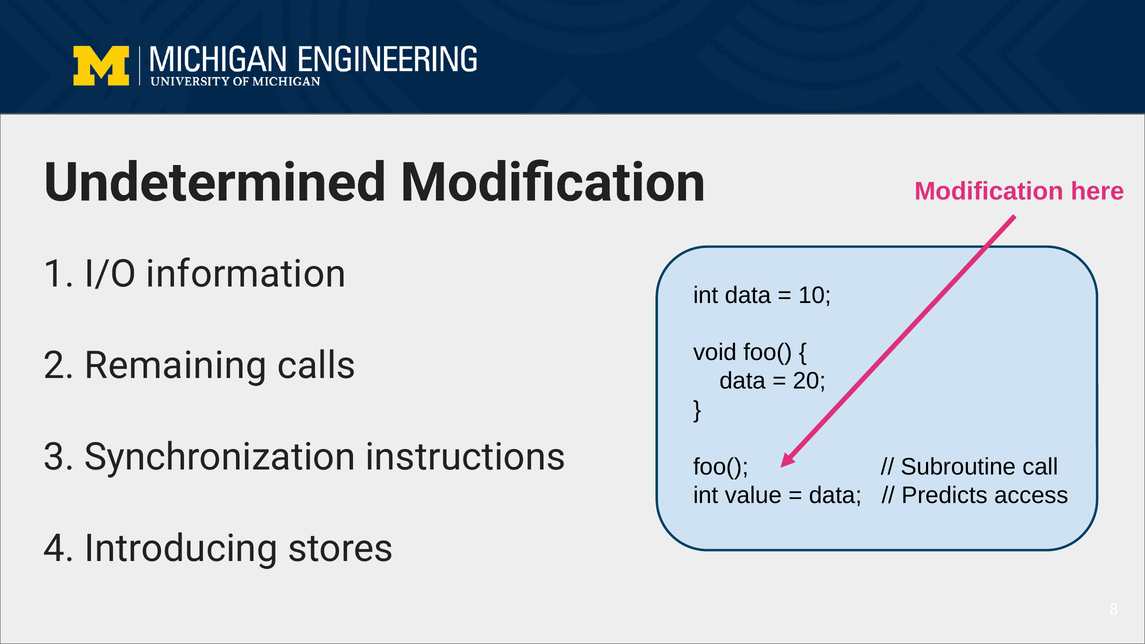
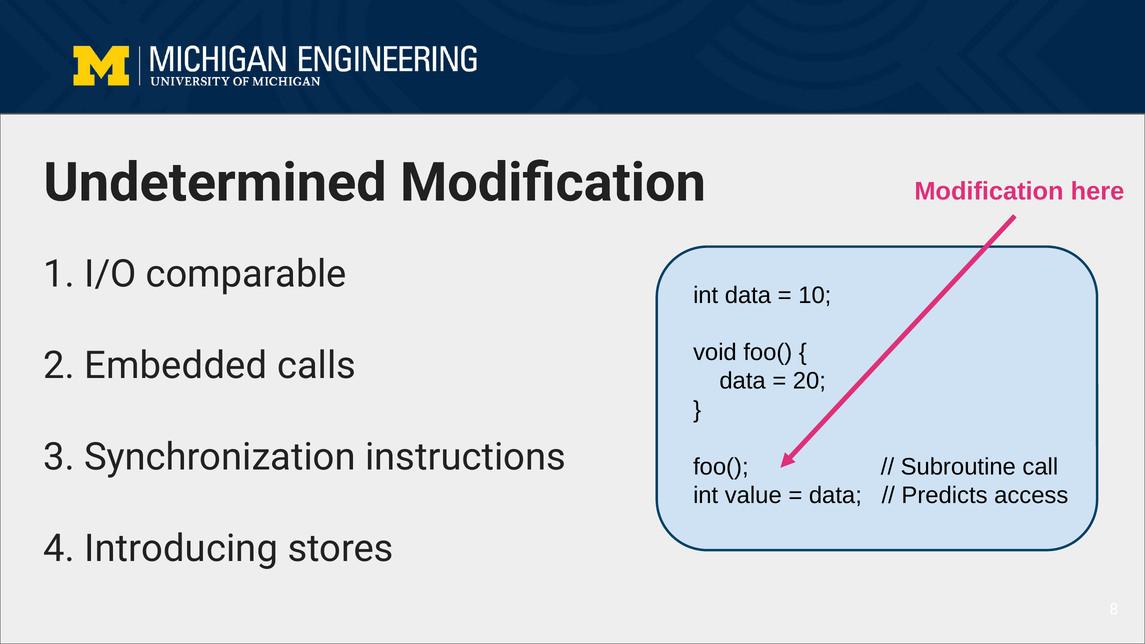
information: information -> comparable (246, 274)
Remaining: Remaining -> Embedded (176, 366)
